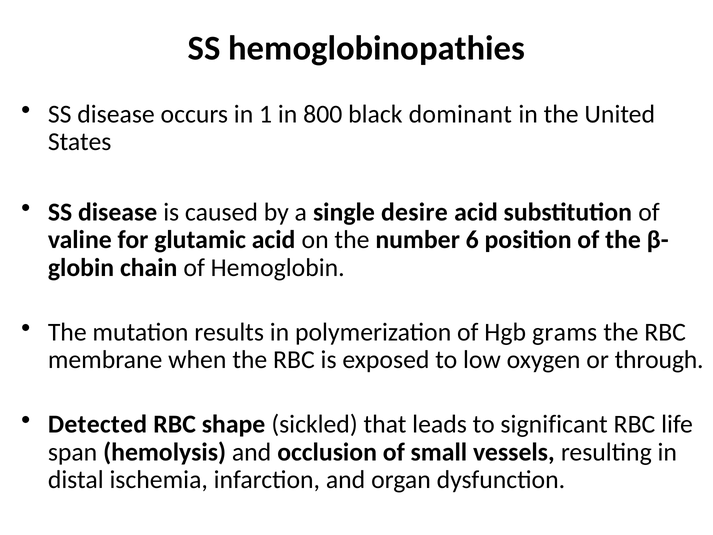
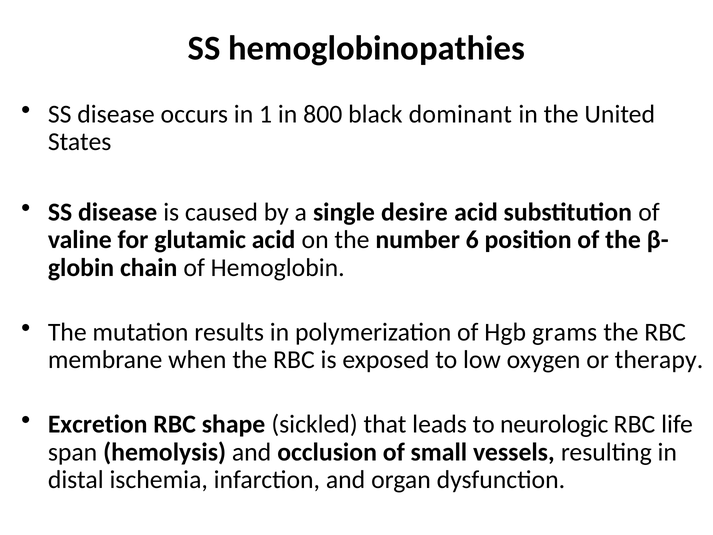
through: through -> therapy (659, 360)
Detected: Detected -> Excretion (98, 424)
significant: significant -> neurologic (554, 424)
